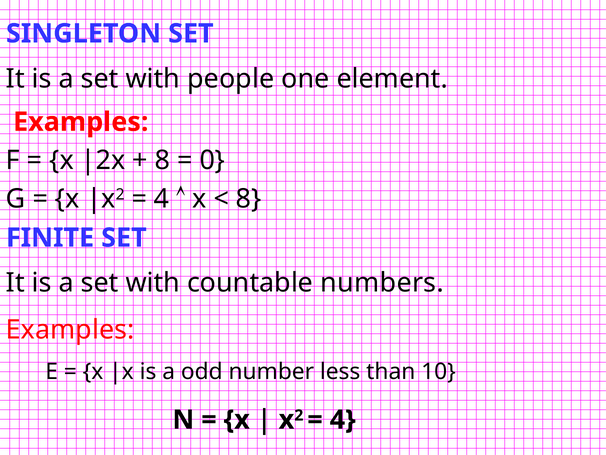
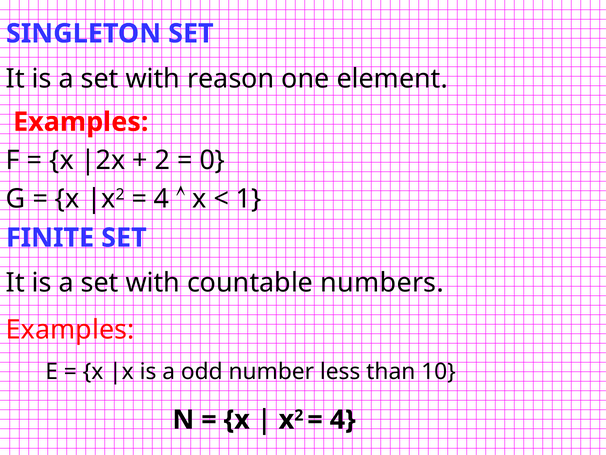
people: people -> reason (231, 79)
8: 8 -> 2 (162, 160)
8: 8 -> 1 (249, 199)
